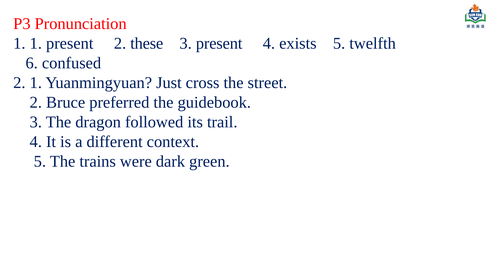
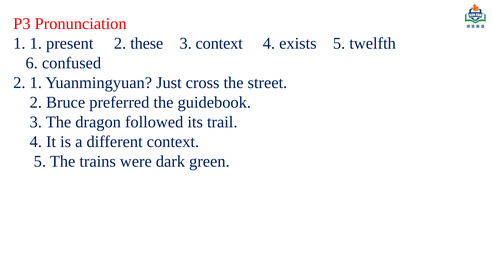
3 present: present -> context (219, 43)
